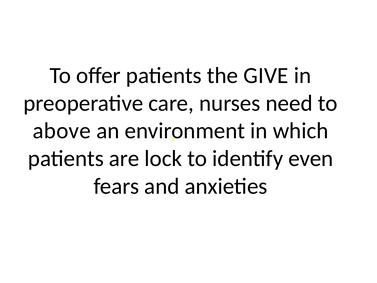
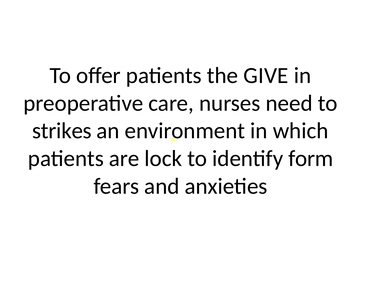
above: above -> strikes (62, 131)
even: even -> form (311, 158)
